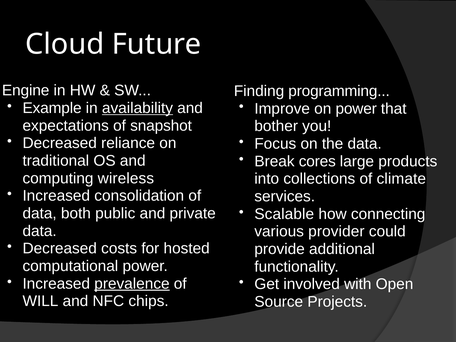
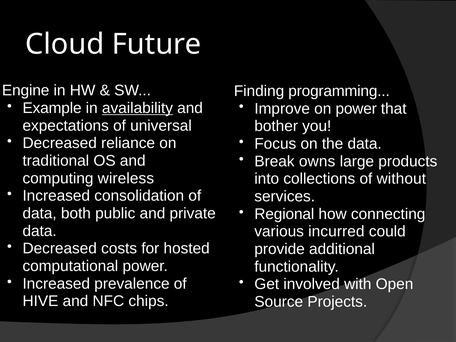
snapshot: snapshot -> universal (161, 126)
cores: cores -> owns (317, 161)
climate: climate -> without (401, 179)
Scalable: Scalable -> Regional (284, 214)
provider: provider -> incurred (336, 232)
prevalence underline: present -> none (132, 284)
WILL: WILL -> HIVE (40, 301)
